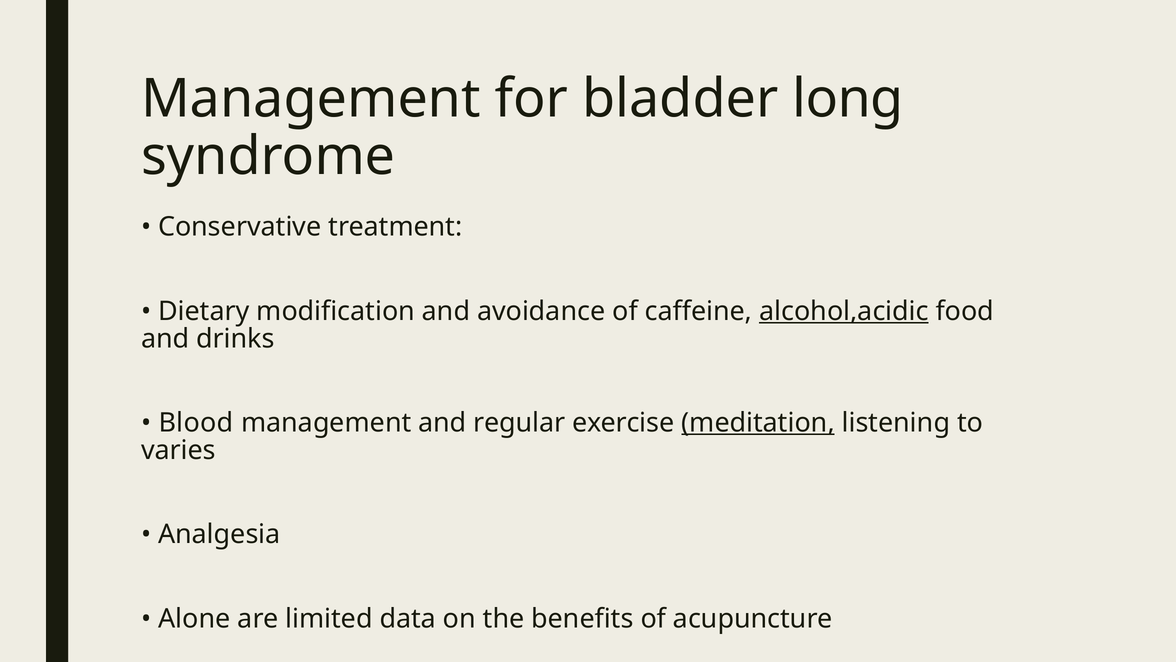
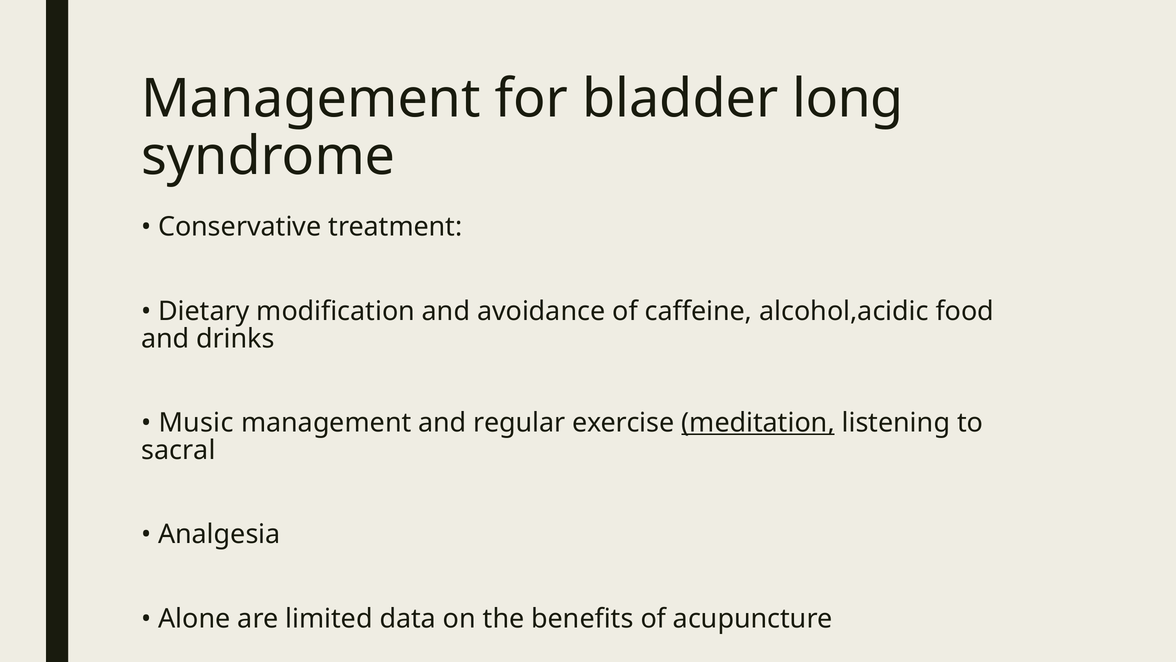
alcohol,acidic underline: present -> none (844, 311)
Blood: Blood -> Music (196, 423)
varies: varies -> sacral (178, 450)
